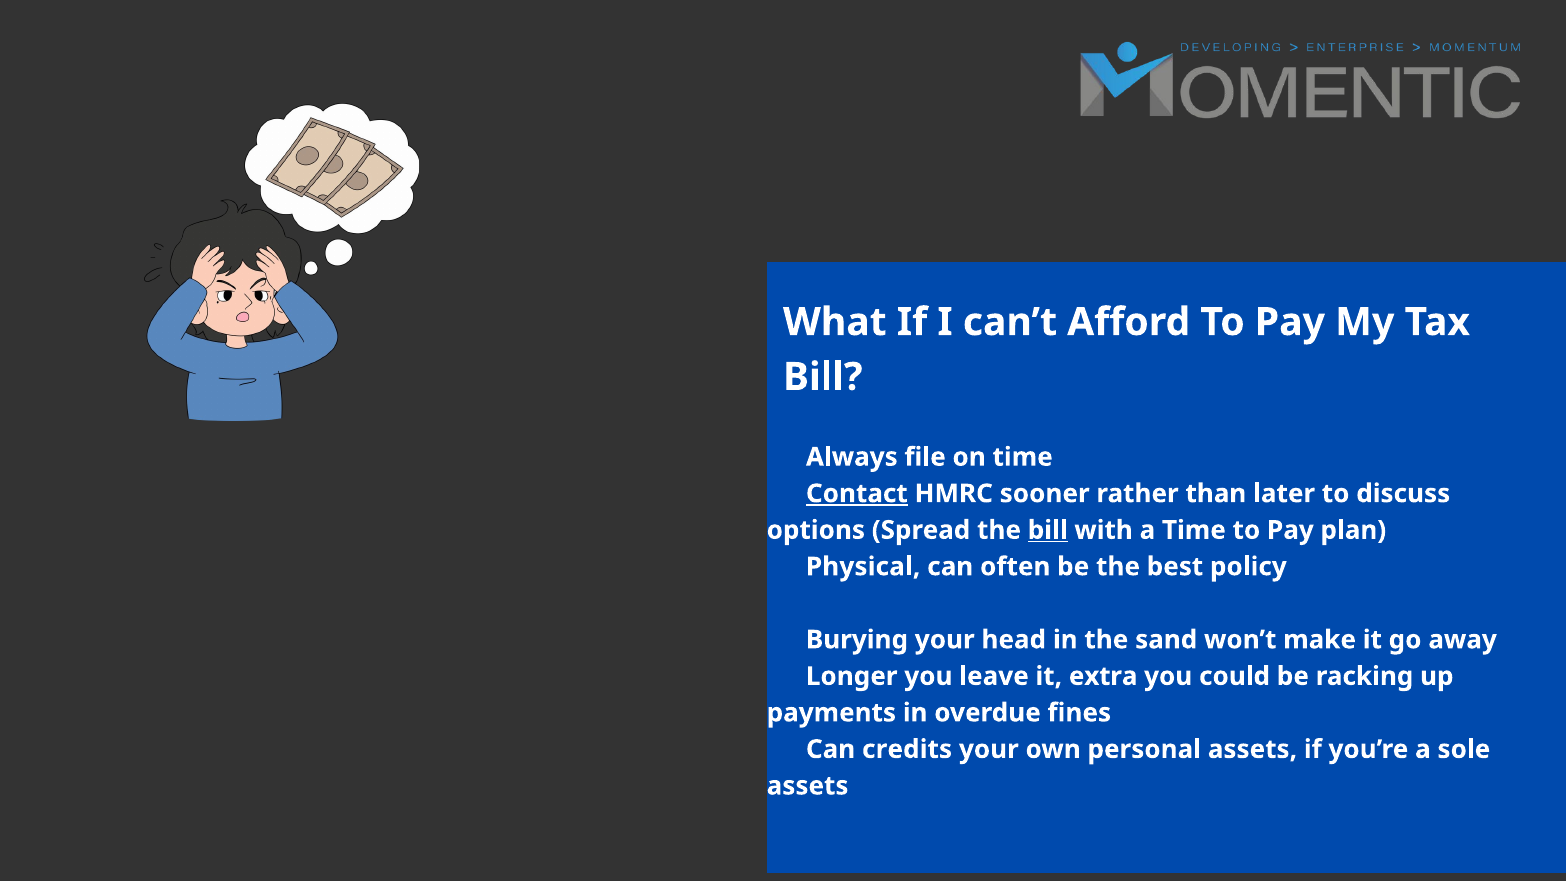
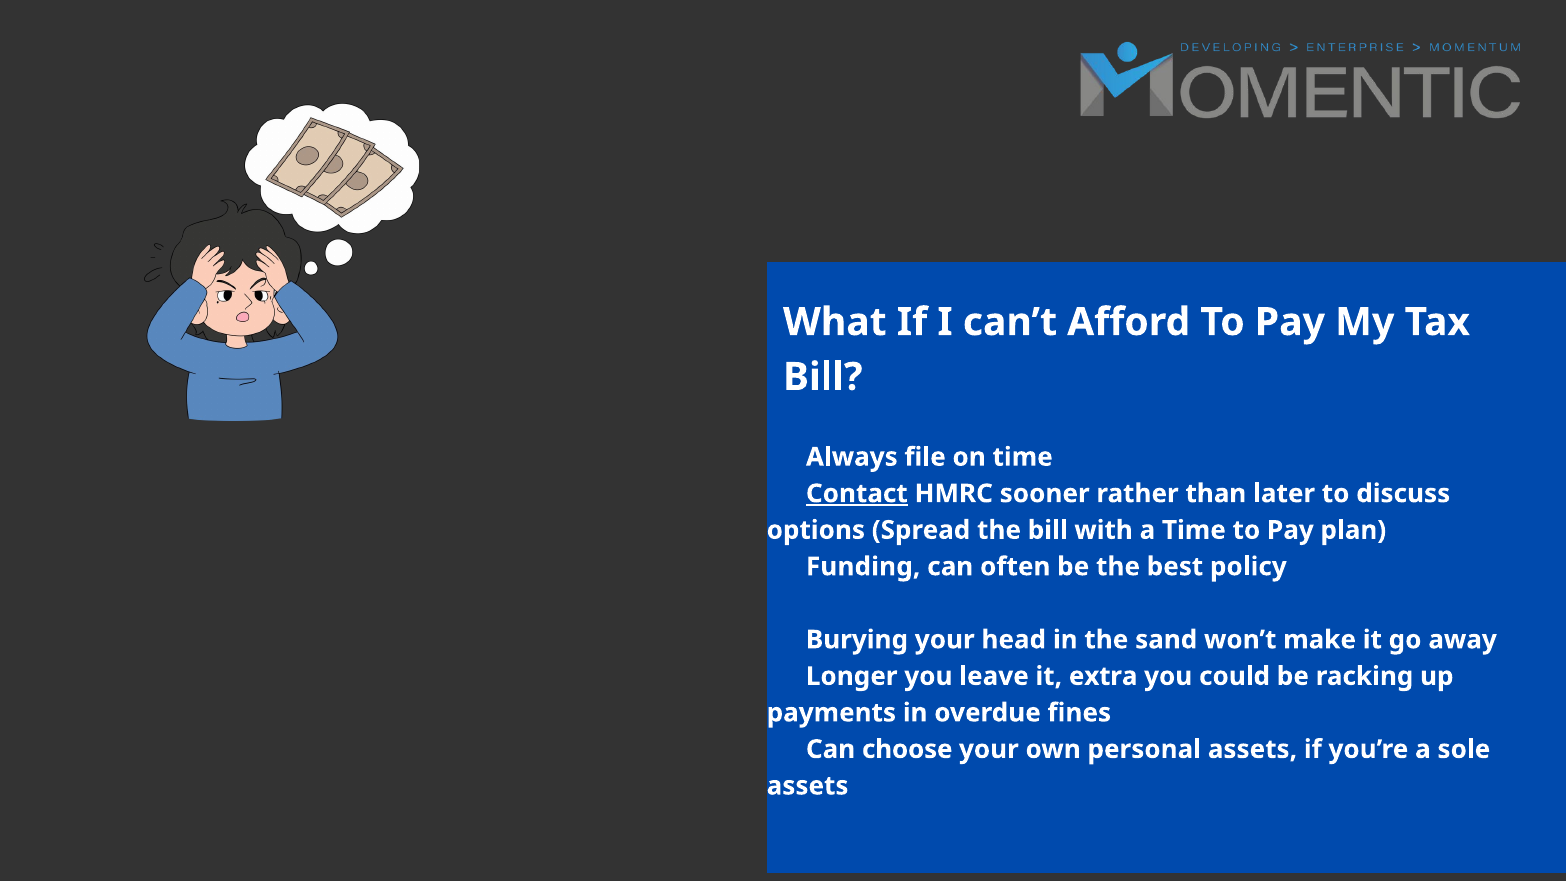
bill underline: present -> none (1048, 530)
Physical: Physical -> Funding (863, 567)
credits: credits -> choose (907, 749)
